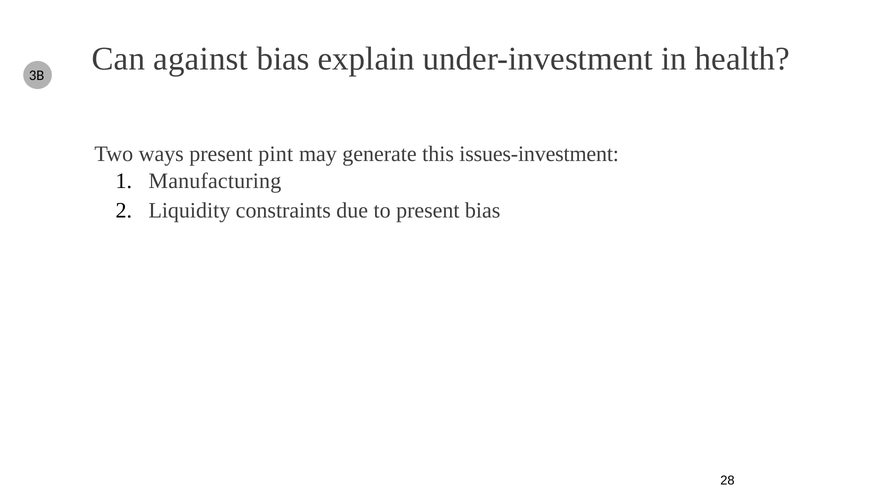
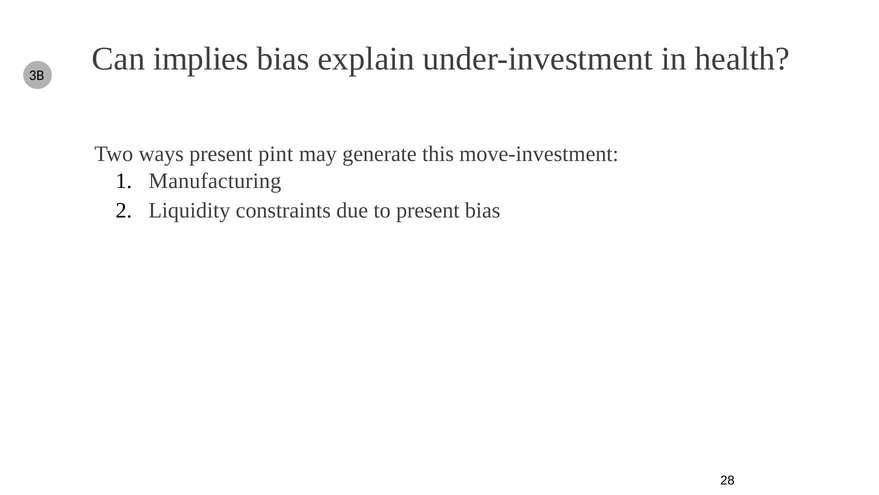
against: against -> implies (201, 59)
issues-investment: issues-investment -> move-investment (539, 154)
